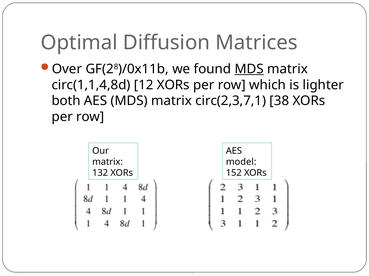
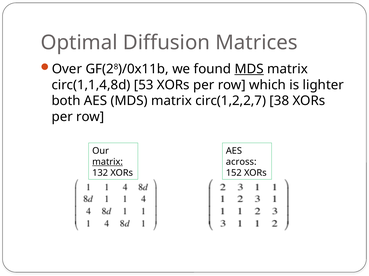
12: 12 -> 53 (144, 85)
circ(2,3,7,1: circ(2,3,7,1 -> circ(1,2,2,7 (231, 101)
matrix underline: none -> present (108, 162)
model: model -> across (241, 162)
